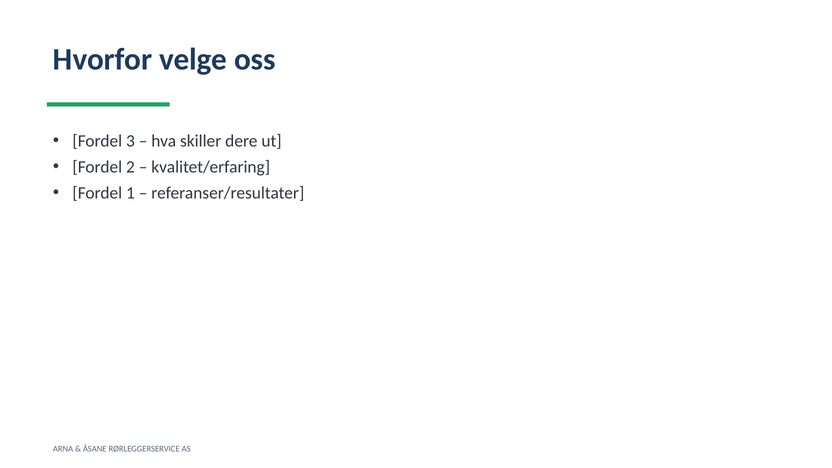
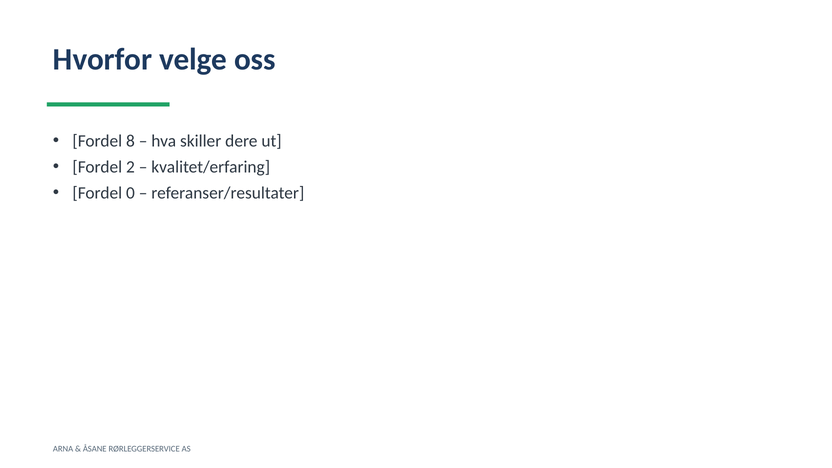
3: 3 -> 8 (130, 141)
1: 1 -> 0 (130, 193)
